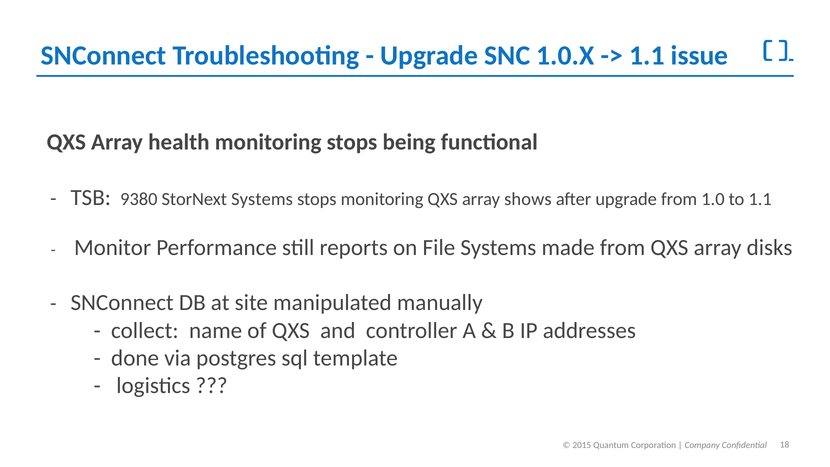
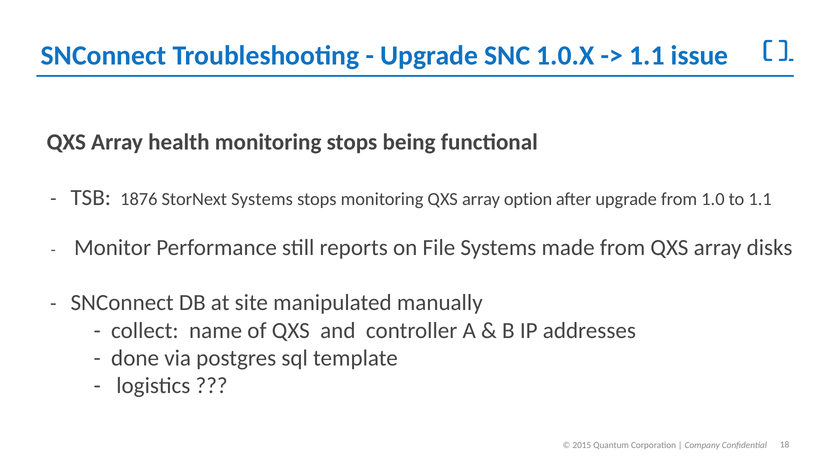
9380: 9380 -> 1876 (139, 199)
shows: shows -> option (528, 199)
